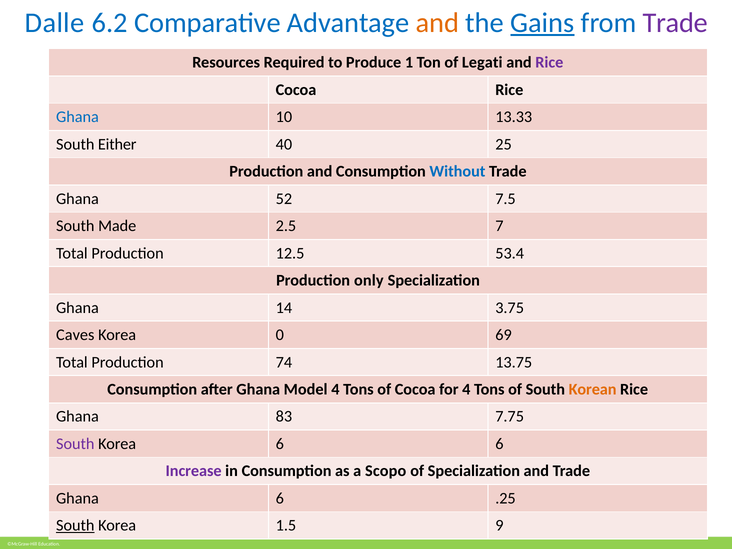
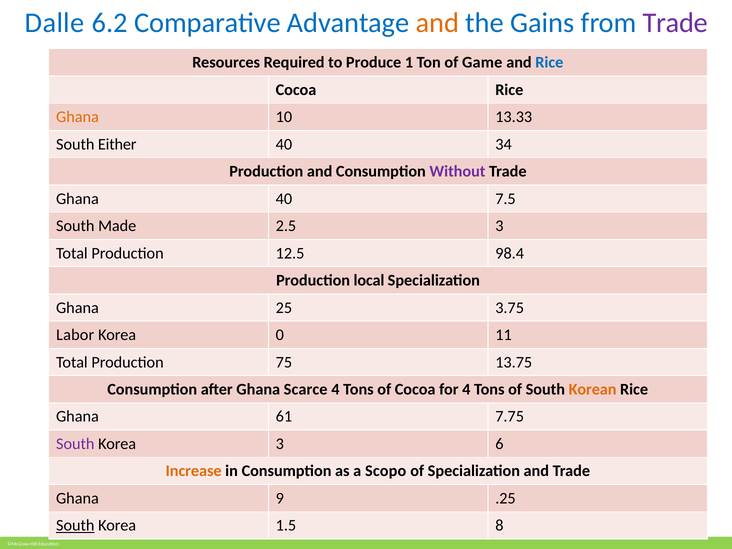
Gains underline: present -> none (542, 23)
Legati: Legati -> Game (482, 63)
Rice colour: purple -> blue (549, 63)
Ghana colour: blue -> orange (77, 117)
25: 25 -> 34 (504, 144)
Without colour: blue -> purple (457, 172)
Ghana 52: 52 -> 40 (284, 199)
2.5 7: 7 -> 3 (499, 226)
53.4: 53.4 -> 98.4 (510, 253)
only: only -> local (369, 280)
14: 14 -> 25 (284, 308)
Caves: Caves -> Labor (75, 335)
69: 69 -> 11 (504, 335)
74: 74 -> 75 (284, 362)
Model: Model -> Scarce (306, 389)
83: 83 -> 61 (284, 417)
Korea 6: 6 -> 3 (280, 444)
Increase colour: purple -> orange (194, 471)
Ghana 6: 6 -> 9 (280, 498)
9: 9 -> 8 (499, 526)
